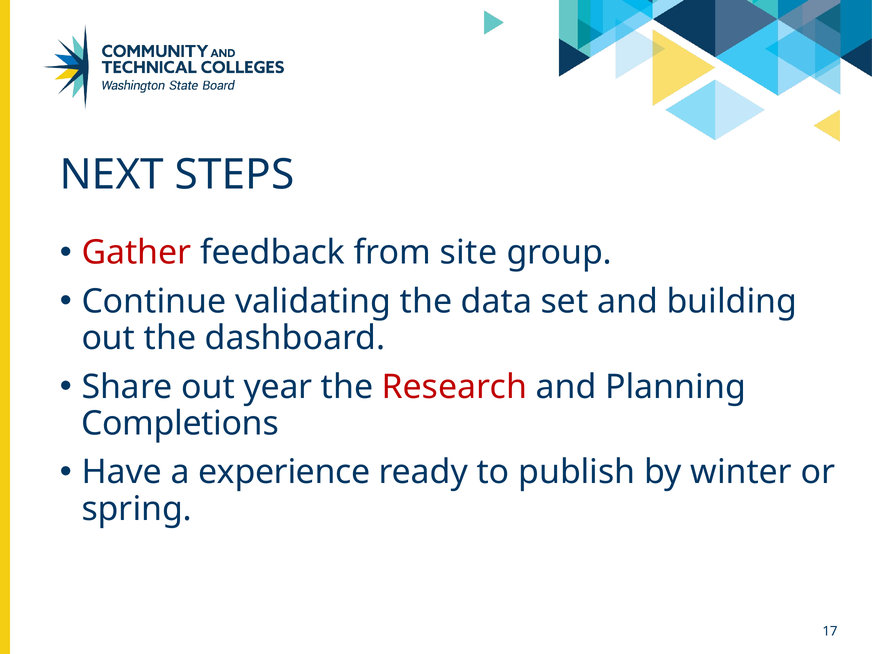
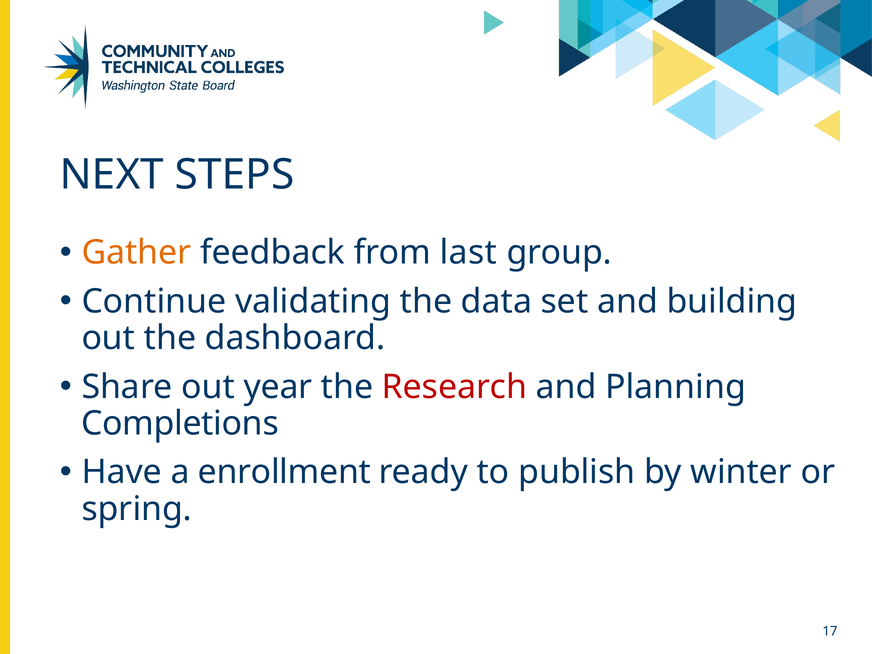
Gather colour: red -> orange (136, 253)
site: site -> last (469, 253)
experience: experience -> enrollment (284, 472)
